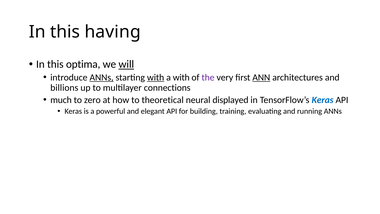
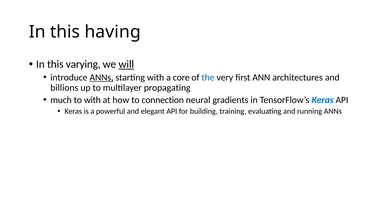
optima: optima -> varying (83, 64)
with underline: present -> none (156, 77)
a with: with -> core (181, 77)
the colour: purple -> blue (208, 77)
ANN underline: present -> none (261, 77)
connections: connections -> propagating (167, 88)
to zero: zero -> with (92, 100)
theoretical: theoretical -> connection (163, 100)
displayed: displayed -> gradients (230, 100)
